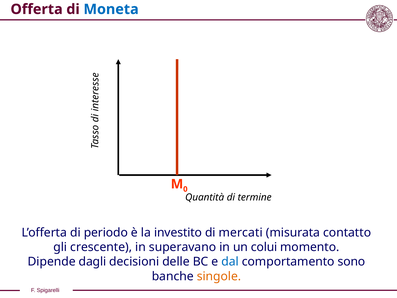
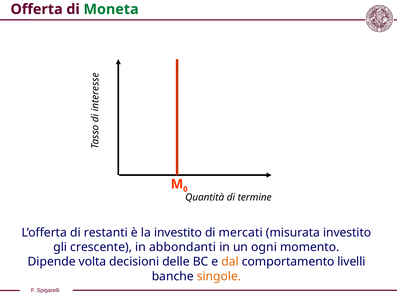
Moneta colour: blue -> green (111, 9)
periodo: periodo -> restanti (106, 232)
misurata contatto: contatto -> investito (347, 232)
superavano: superavano -> abbondanti (182, 247)
colui: colui -> ogni (264, 247)
dagli: dagli -> volta (92, 262)
dal colour: blue -> orange (230, 262)
sono: sono -> livelli (351, 262)
